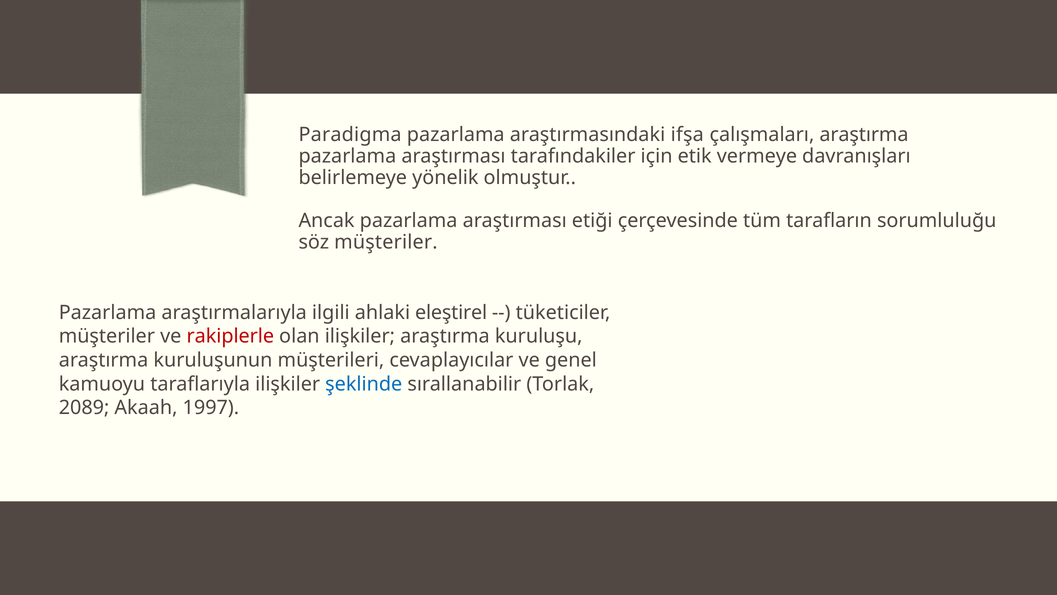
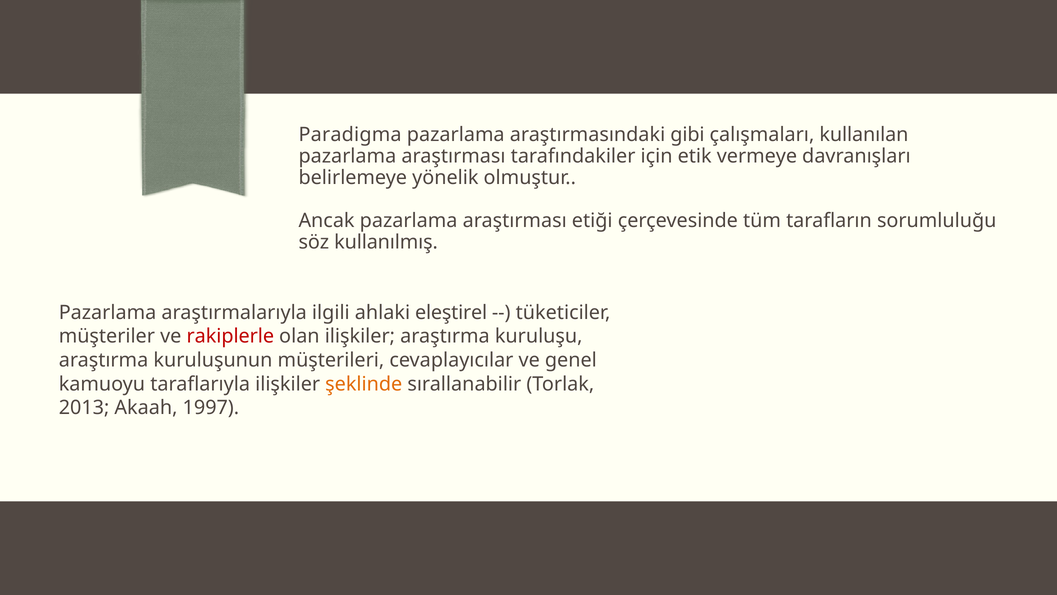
ifşa: ifşa -> gibi (687, 135)
çalışmaları araştırma: araştırma -> kullanılan (864, 135)
söz müşteriler: müşteriler -> kullanılmış (386, 242)
şeklinde colour: blue -> orange (364, 384)
2089: 2089 -> 2013 (84, 408)
